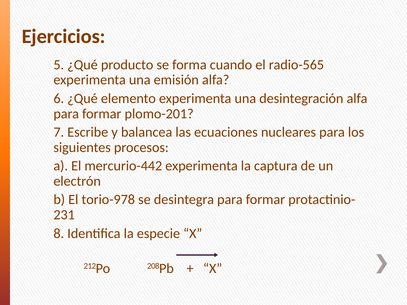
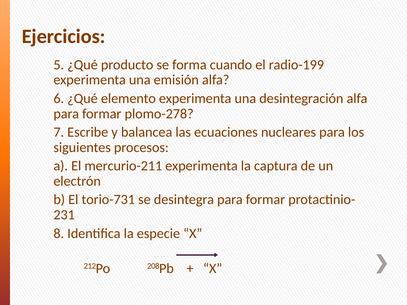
radio-565: radio-565 -> radio-199 (296, 65)
plomo-201: plomo-201 -> plomo-278 (159, 114)
mercurio-442: mercurio-442 -> mercurio-211 (123, 166)
torio-978: torio-978 -> torio-731 (108, 200)
